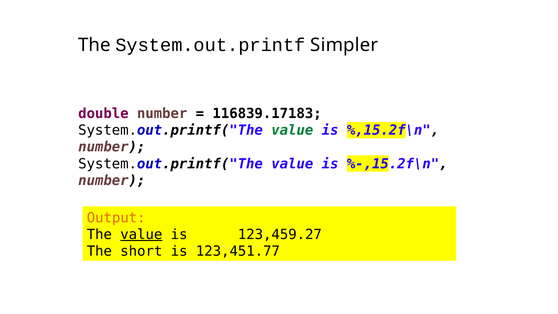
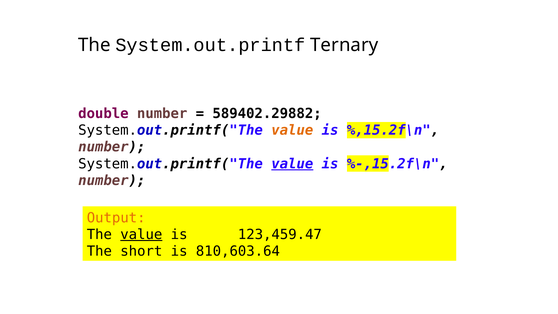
Simpler: Simpler -> Ternary (344, 45)
116839.17183: 116839.17183 -> 589402.29882 (267, 113)
value colour: green -> orange (292, 130)
value underline: none -> present (292, 164)
123,459.27: 123,459.27 -> 123,459.47 (280, 234)
123,451.77: 123,451.77 -> 810,603.64 (238, 251)
